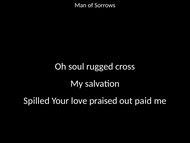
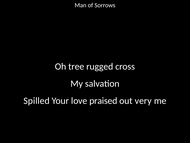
soul: soul -> tree (76, 66)
paid: paid -> very (143, 100)
